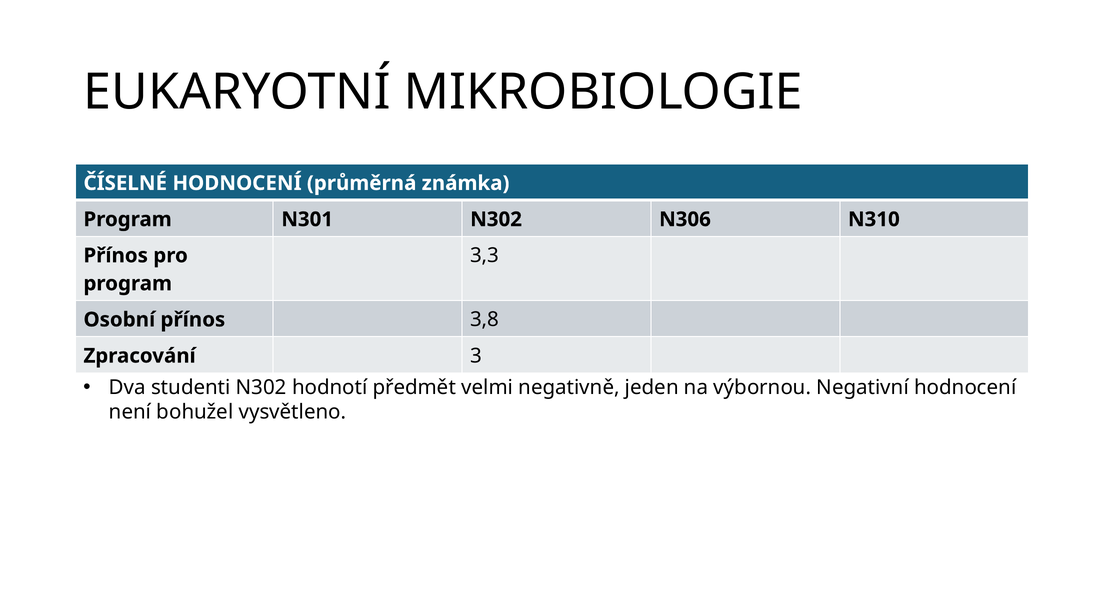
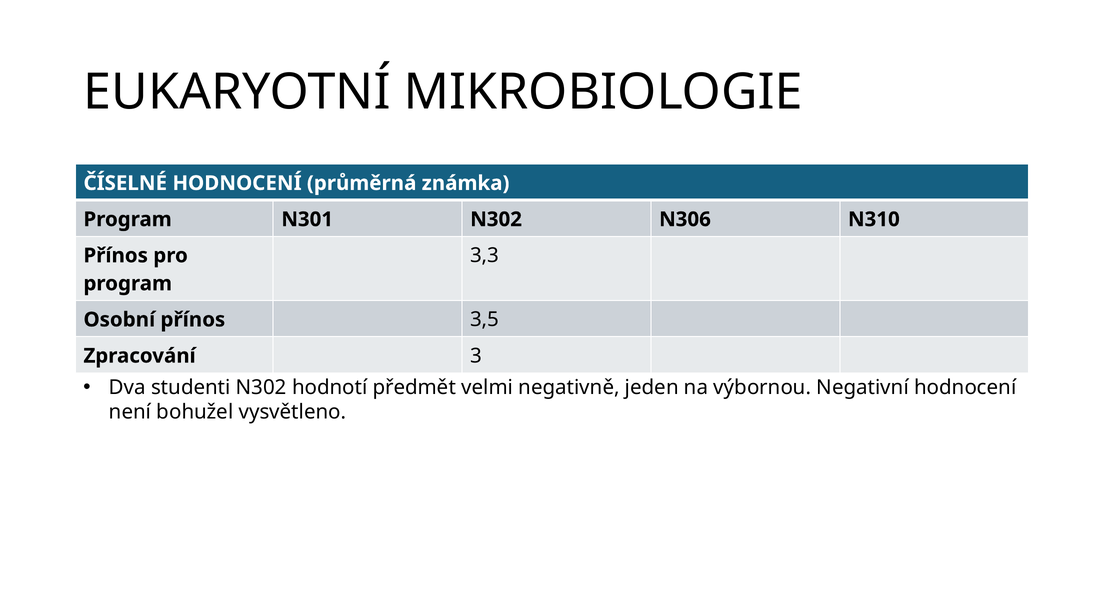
3,8: 3,8 -> 3,5 (485, 320)
